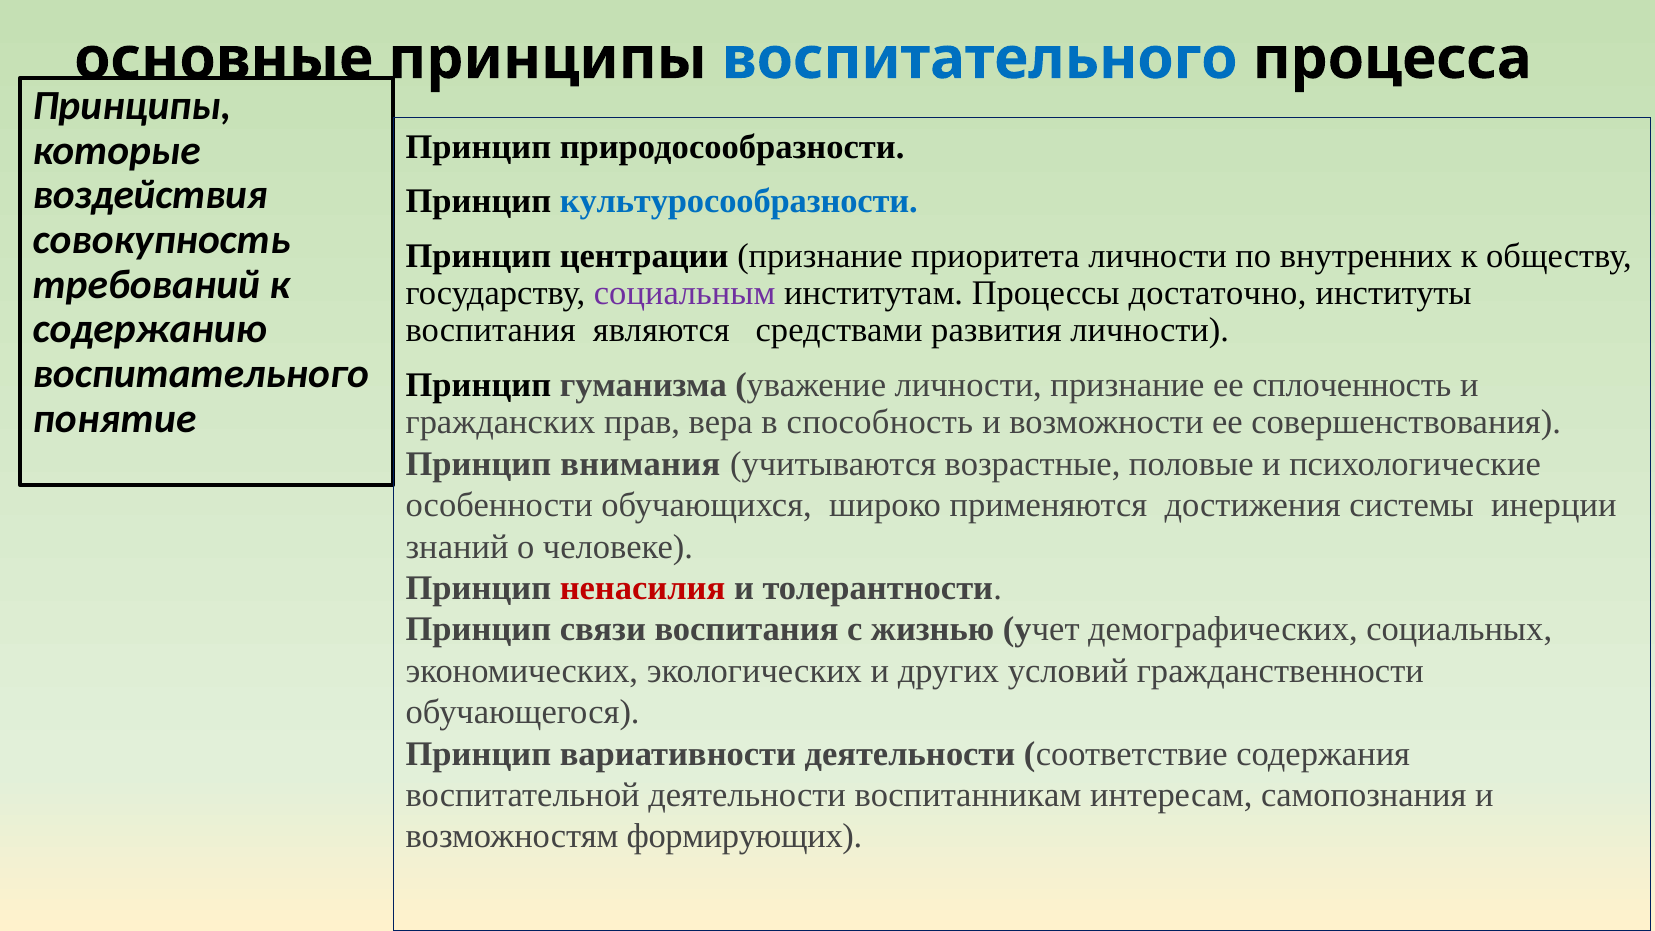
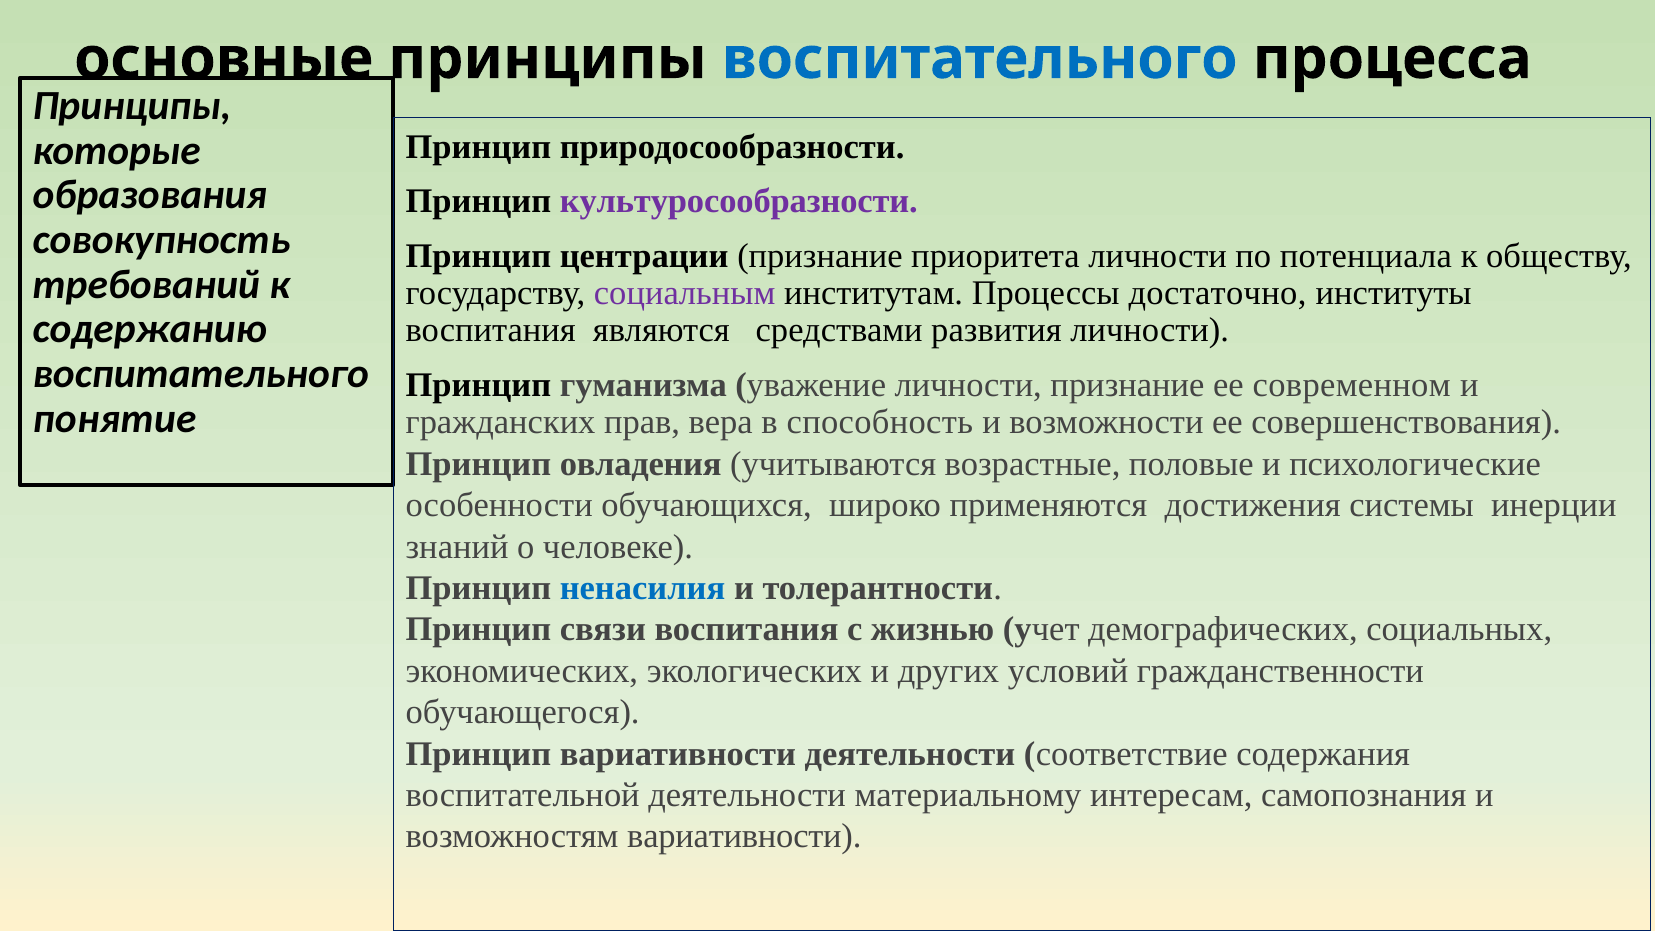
воздействия: воздействия -> образования (150, 195)
культуросообразности colour: blue -> purple (739, 201)
внутренних: внутренних -> потенциала (1366, 256)
сплоченность: сплоченность -> современном (1352, 385)
внимания: внимания -> овладения (641, 464)
ненасилия colour: red -> blue (643, 588)
воспитанникам: воспитанникам -> материальному (968, 795)
возможностям формирующих: формирующих -> вариативности (744, 836)
